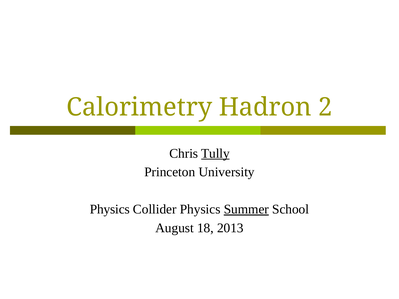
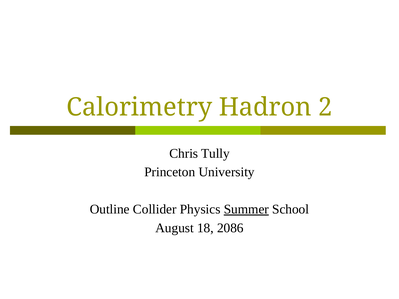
Tully underline: present -> none (215, 154)
Physics: Physics -> Outline (110, 209)
2013: 2013 -> 2086 (230, 228)
